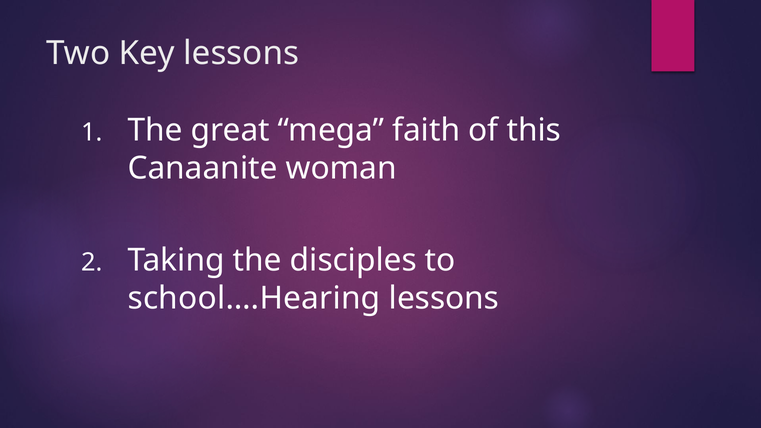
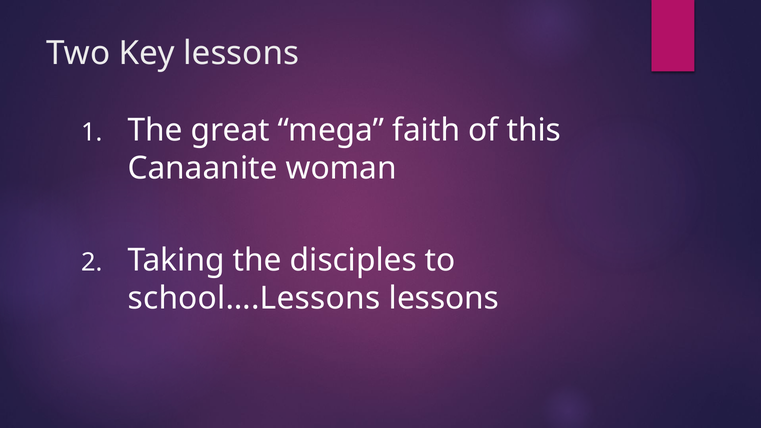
school….Hearing: school….Hearing -> school….Lessons (254, 298)
